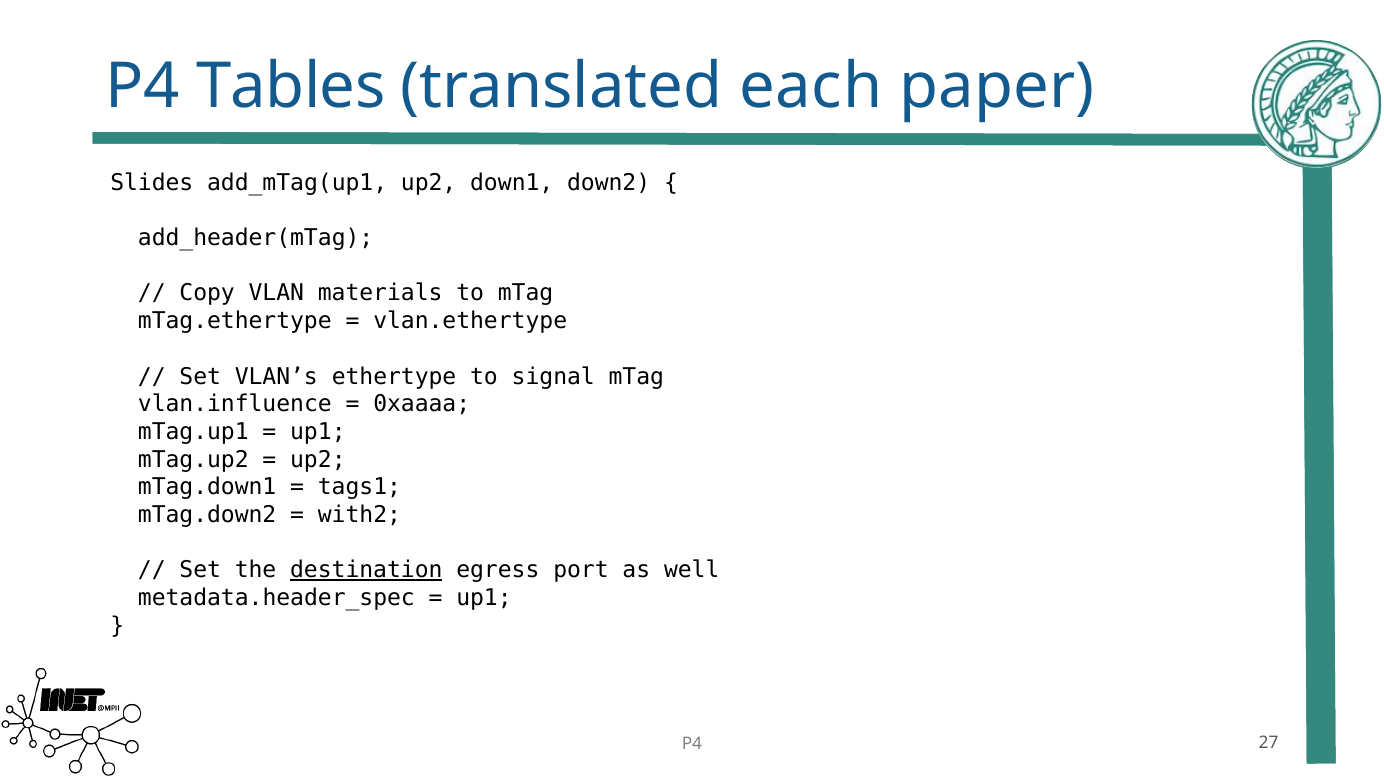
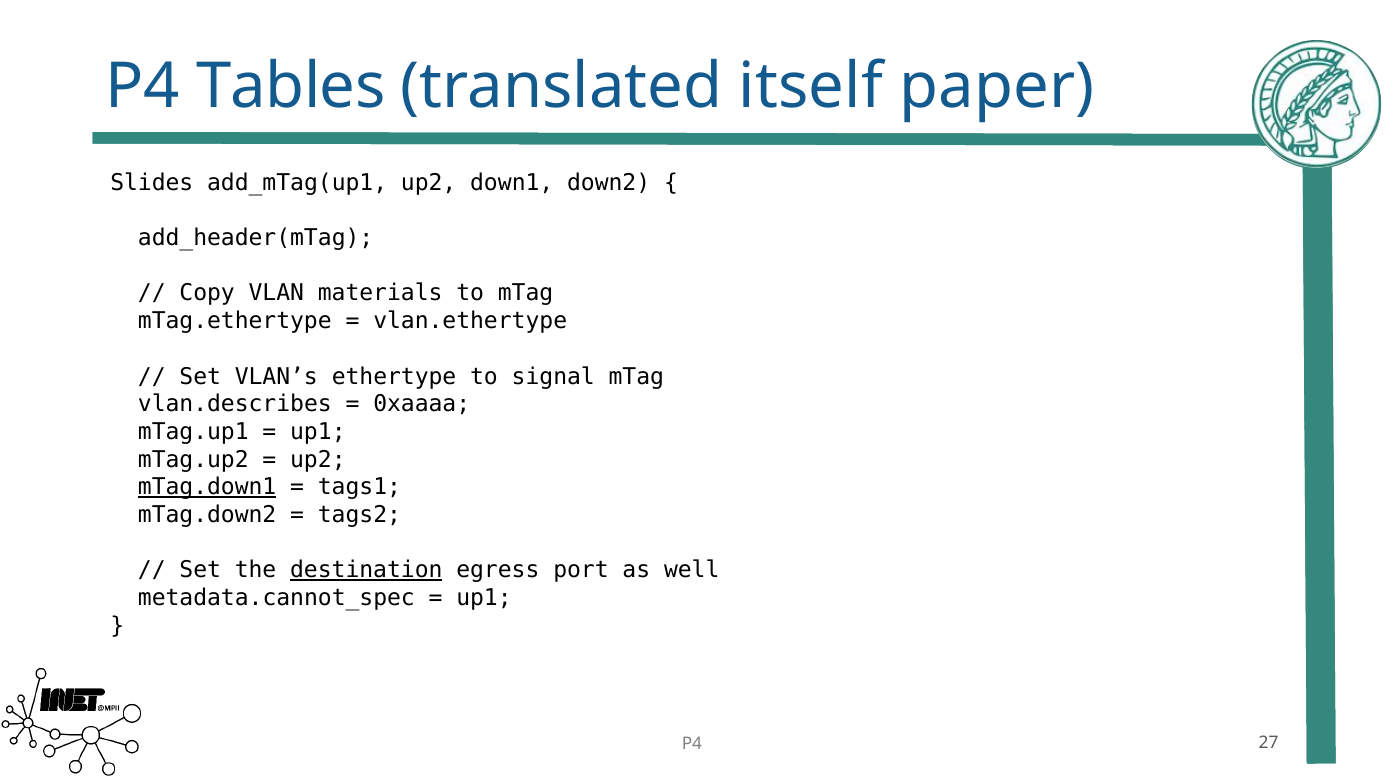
each: each -> itself (811, 86)
vlan.influence: vlan.influence -> vlan.describes (235, 404)
mTag.down1 underline: none -> present (207, 487)
with2: with2 -> tags2 (359, 514)
metadata.header_spec: metadata.header_spec -> metadata.cannot_spec (276, 597)
